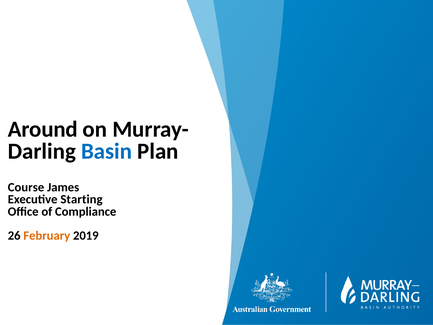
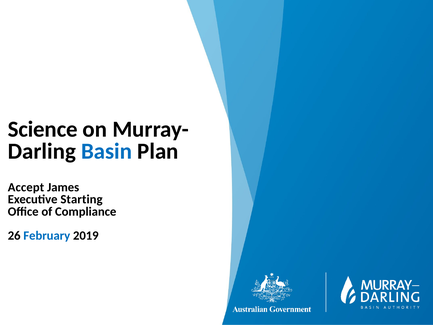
Around: Around -> Science (43, 129)
Course: Course -> Accept (26, 187)
February colour: orange -> blue (47, 236)
